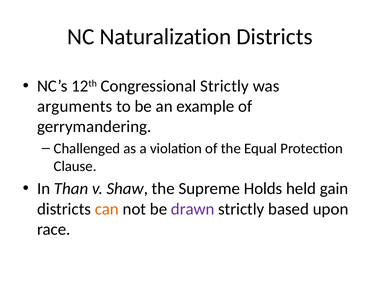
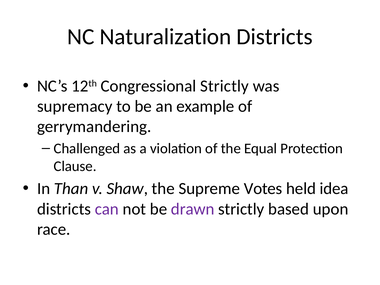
arguments: arguments -> supremacy (75, 106)
Holds: Holds -> Votes (263, 189)
gain: gain -> idea (334, 189)
can colour: orange -> purple (107, 209)
